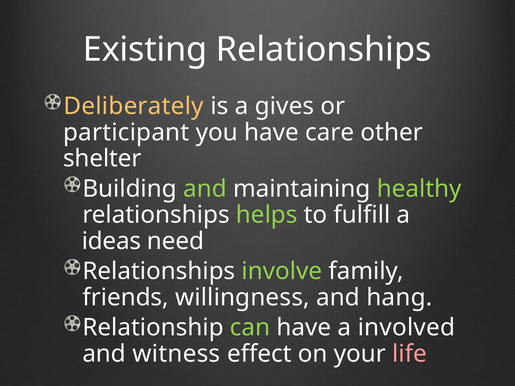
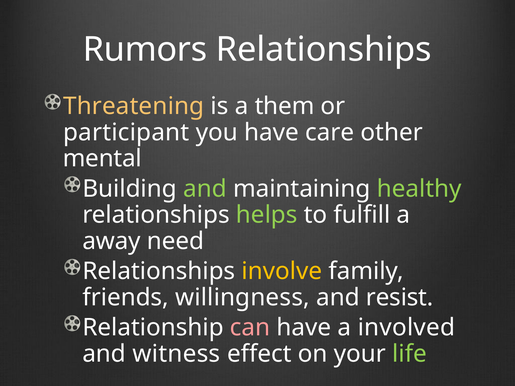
Existing: Existing -> Rumors (145, 49)
Deliberately: Deliberately -> Threatening (134, 106)
gives: gives -> them (285, 106)
shelter: shelter -> mental (102, 159)
ideas: ideas -> away (112, 241)
involve colour: light green -> yellow (282, 271)
hang: hang -> resist (400, 298)
can colour: light green -> pink (250, 328)
life colour: pink -> light green (410, 354)
